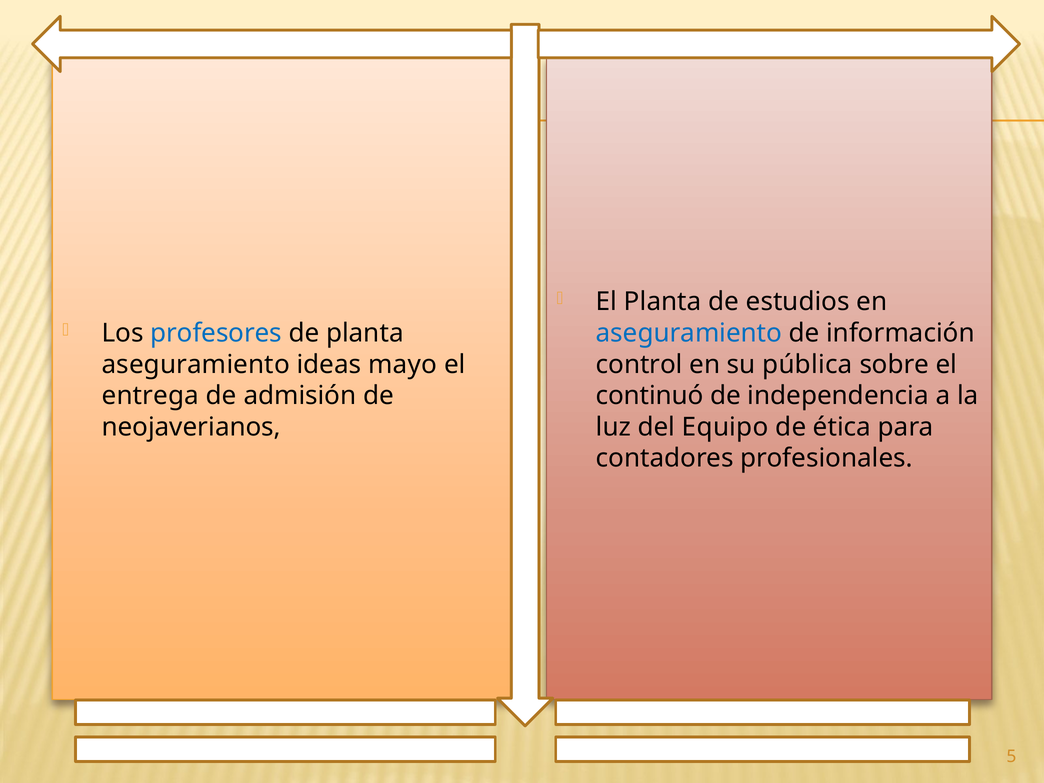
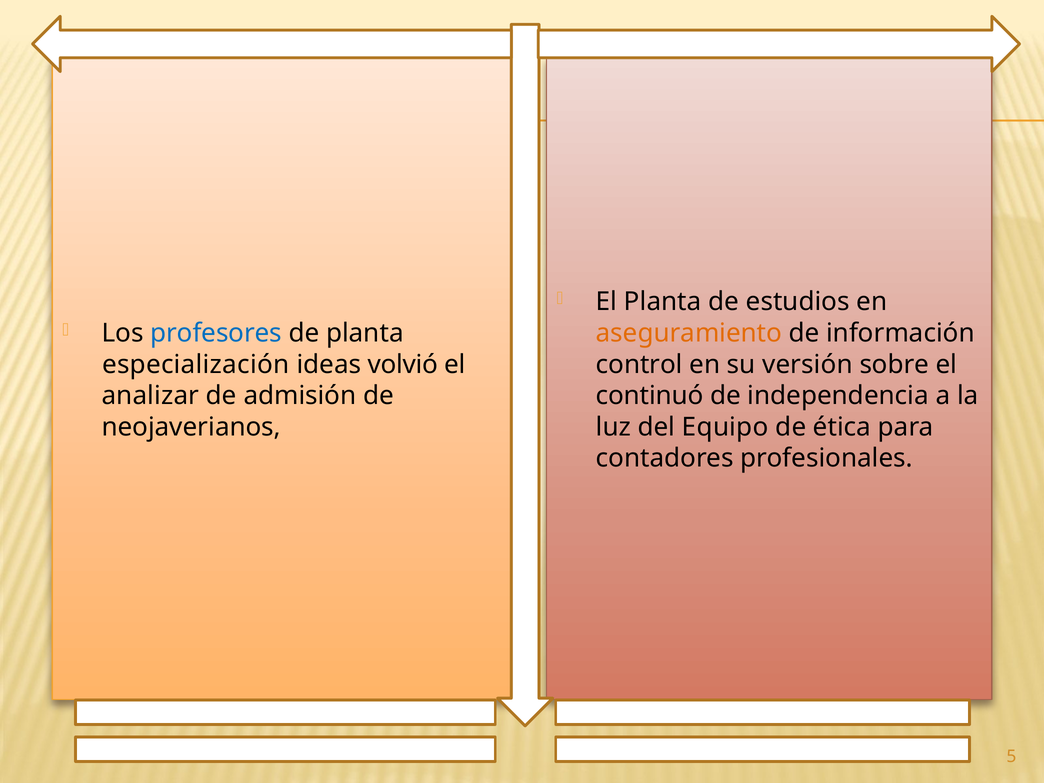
aseguramiento colour: blue -> orange (689, 333)
aseguramiento: aseguramiento -> especialización (196, 364)
mayo: mayo -> volvió (403, 364)
pública: pública -> versión (808, 364)
entrega: entrega -> analizar (150, 396)
